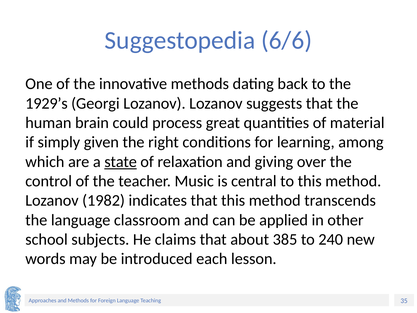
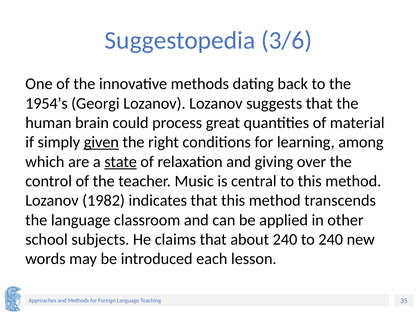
6/6: 6/6 -> 3/6 (287, 40)
1929’s: 1929’s -> 1954’s (47, 103)
given underline: none -> present (101, 142)
about 385: 385 -> 240 (285, 239)
